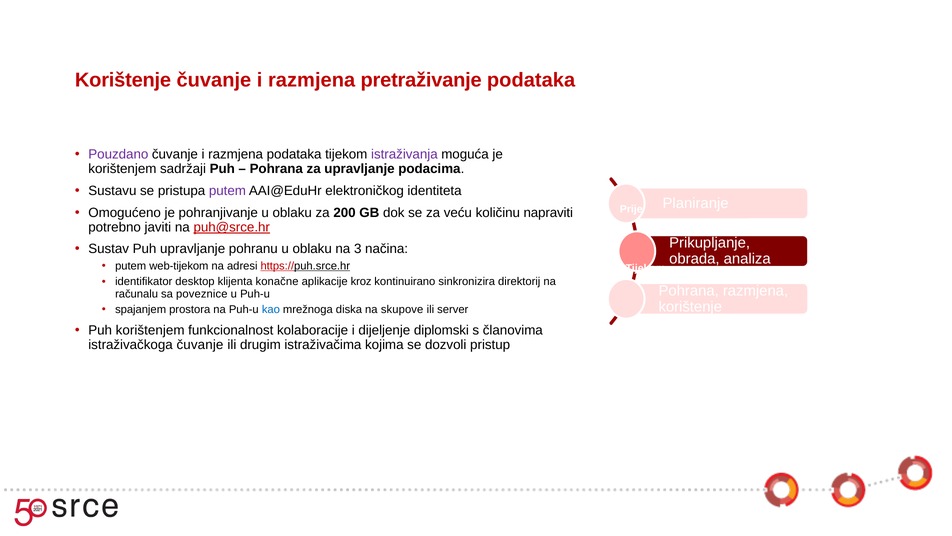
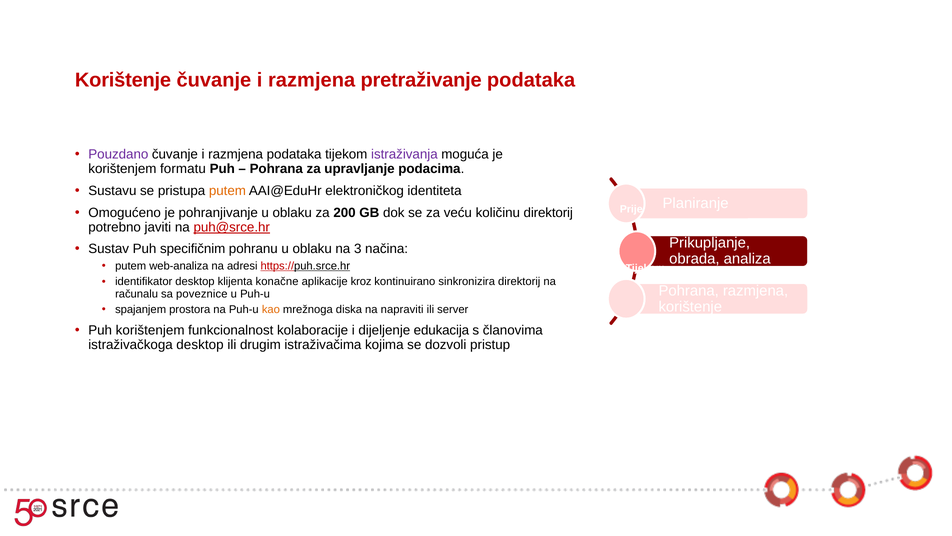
sadržaji: sadržaji -> formatu (183, 169)
putem colour: purple -> orange (227, 191)
količinu napraviti: napraviti -> direktorij (548, 212)
Puh upravljanje: upravljanje -> specifičnim (193, 249)
web-tijekom: web-tijekom -> web-analiza (179, 266)
kao colour: blue -> orange (271, 309)
skupove: skupove -> napraviti (402, 309)
diplomski: diplomski -> edukacija (441, 330)
istraživačkoga čuvanje: čuvanje -> desktop (200, 344)
